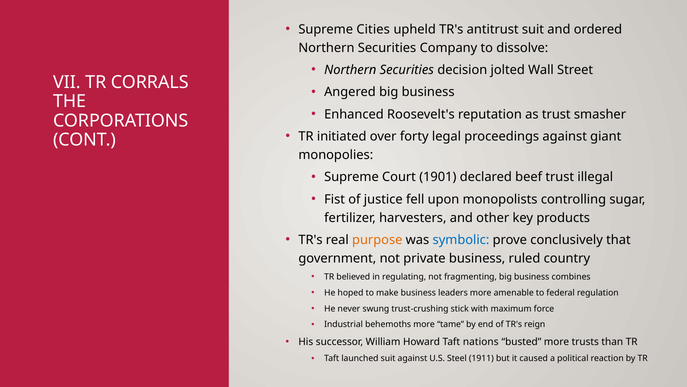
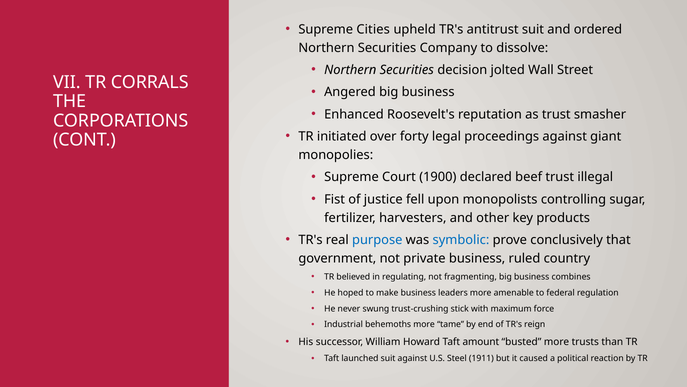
1901: 1901 -> 1900 (438, 177)
purpose colour: orange -> blue (377, 240)
nations: nations -> amount (481, 341)
